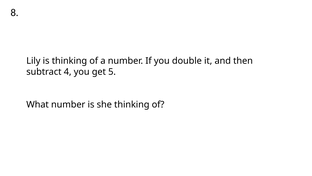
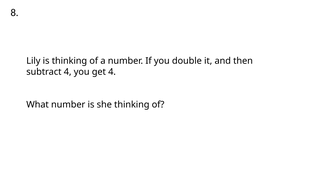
get 5: 5 -> 4 (112, 72)
